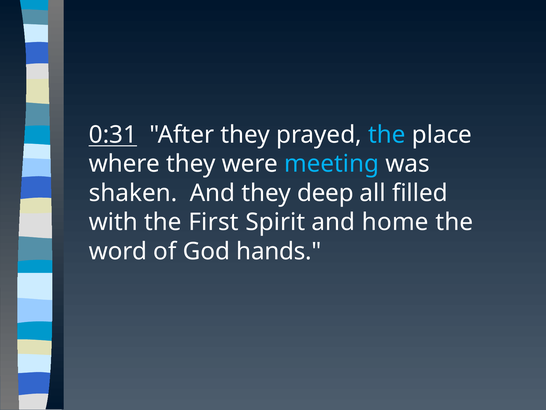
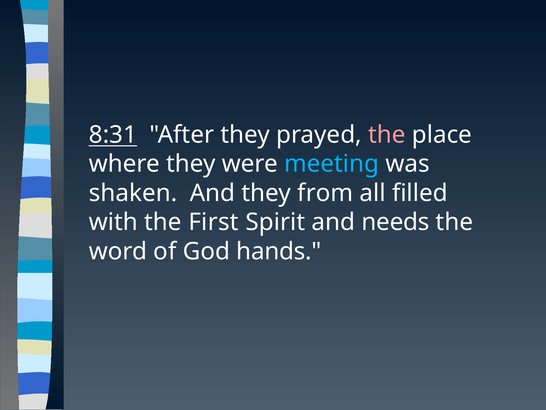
0:31: 0:31 -> 8:31 (113, 135)
the colour: light blue -> pink (387, 135)
deep: deep -> from (325, 193)
home: home -> needs (395, 222)
